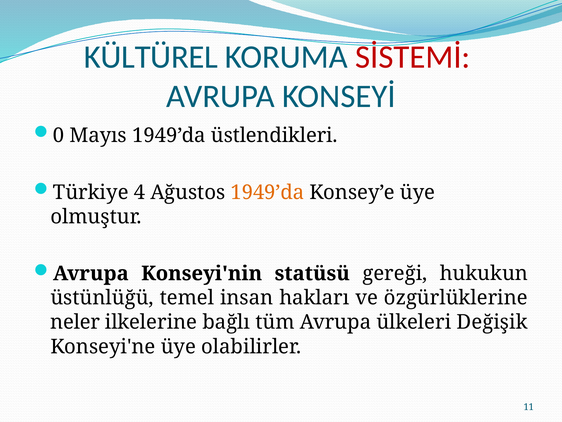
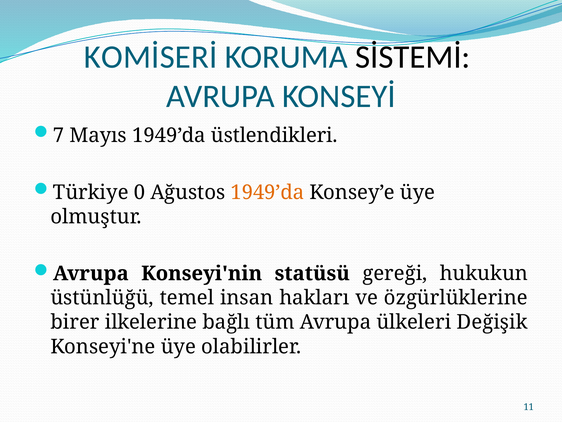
KÜLTÜREL: KÜLTÜREL -> KOMİSERİ (151, 57)
SİSTEMİ colour: red -> black (413, 57)
0: 0 -> 7 (59, 135)
4: 4 -> 0 (139, 192)
neler: neler -> birer (75, 322)
